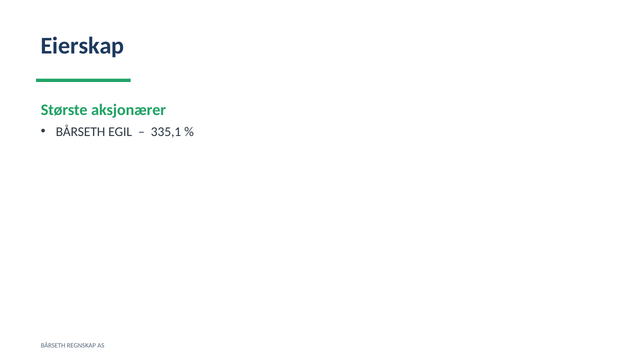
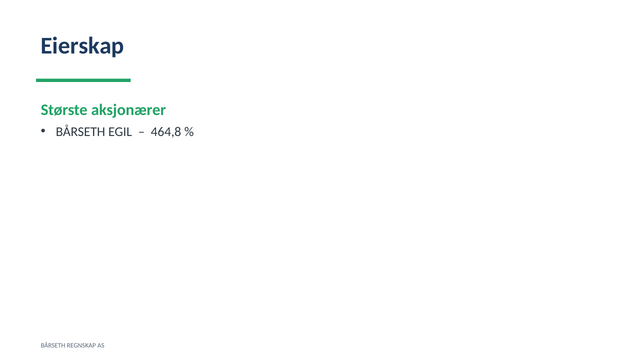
335,1: 335,1 -> 464,8 (166, 132)
